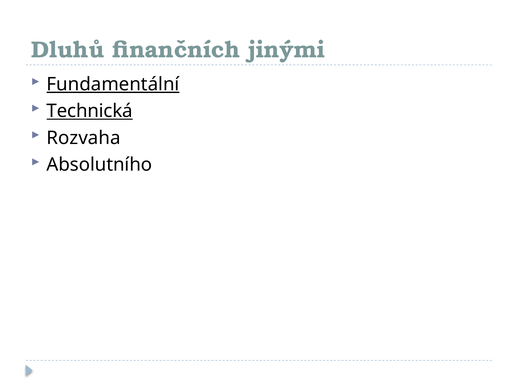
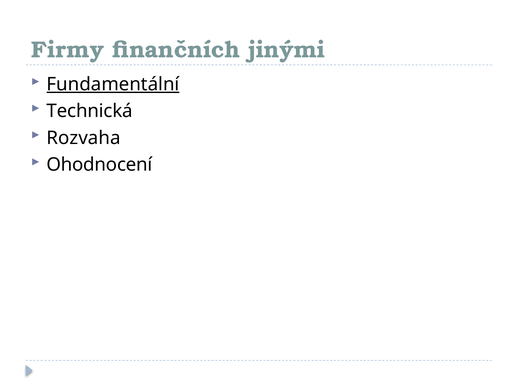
Dluhů: Dluhů -> Firmy (68, 50)
Technická underline: present -> none (90, 111)
Absolutního: Absolutního -> Ohodnocení (99, 164)
